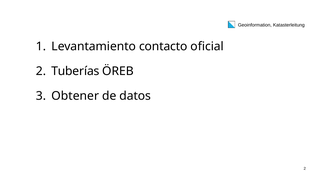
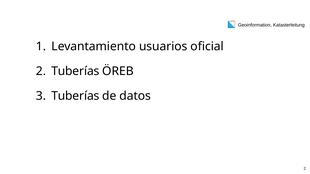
contacto: contacto -> usuarios (163, 47)
Obtener: Obtener -> Tuberías (75, 96)
